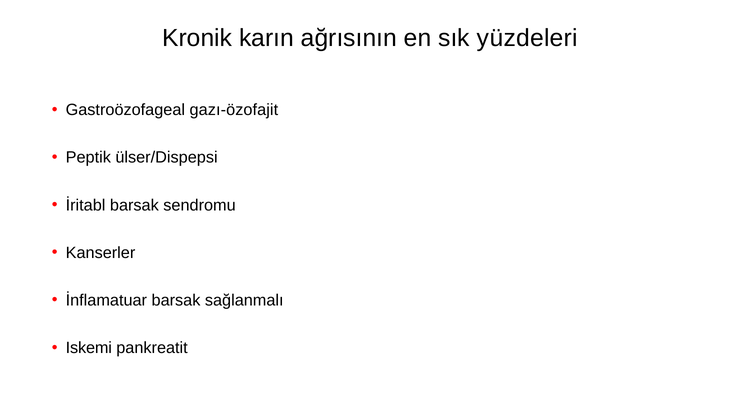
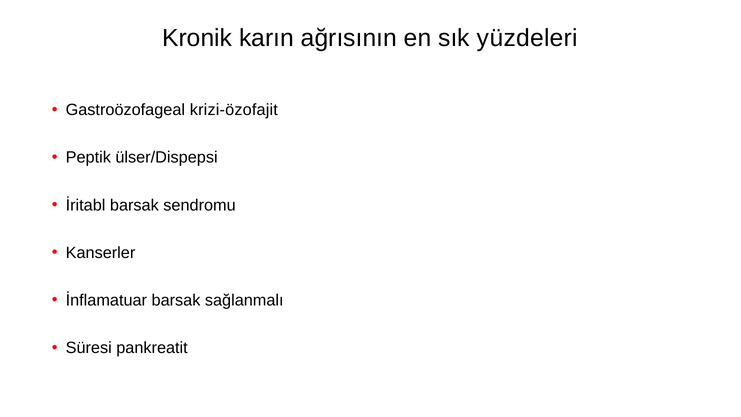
gazı-özofajit: gazı-özofajit -> krizi-özofajit (234, 110)
Iskemi: Iskemi -> Süresi (89, 348)
